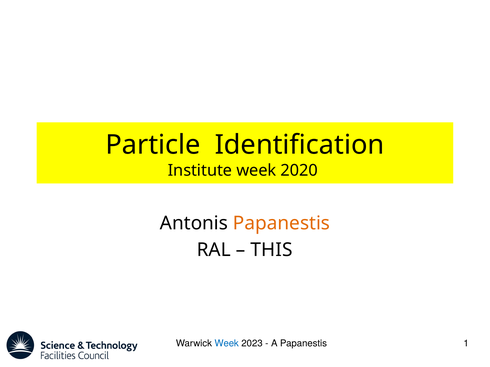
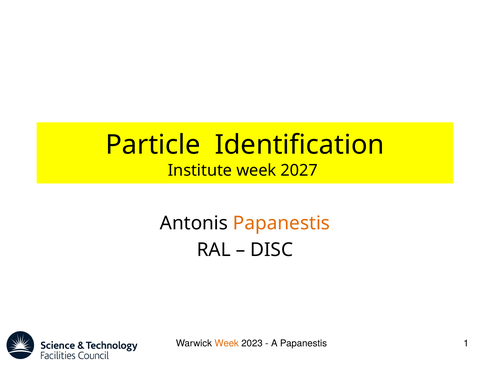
2020: 2020 -> 2027 (299, 171)
THIS: THIS -> DISC (272, 250)
Week colour: blue -> orange (227, 344)
